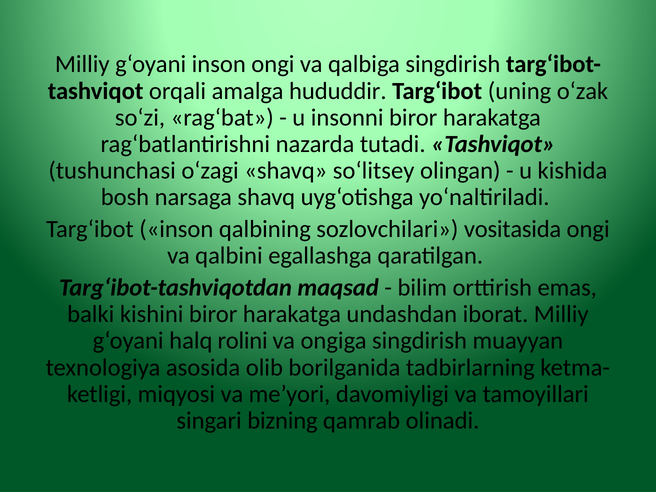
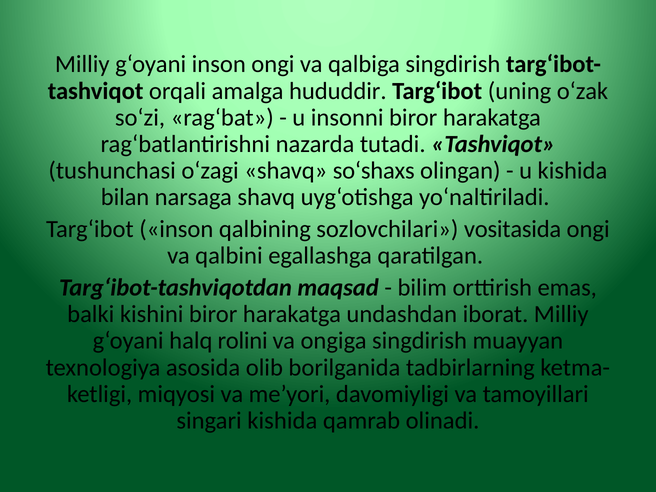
so‘litsey: so‘litsey -> so‘shaxs (374, 171)
bosh: bosh -> bilan (125, 197)
singari bizning: bizning -> kishida (282, 421)
